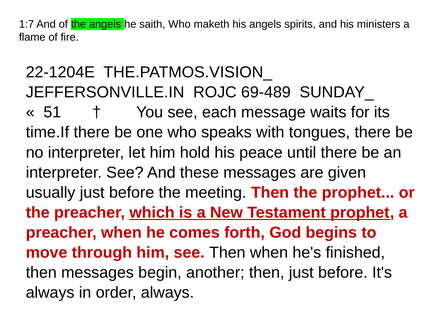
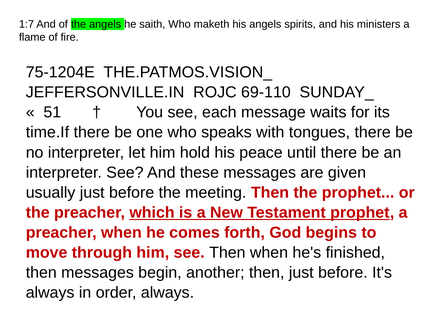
22-1204E: 22-1204E -> 75-1204E (60, 72)
69-489: 69-489 -> 69-110 (266, 92)
